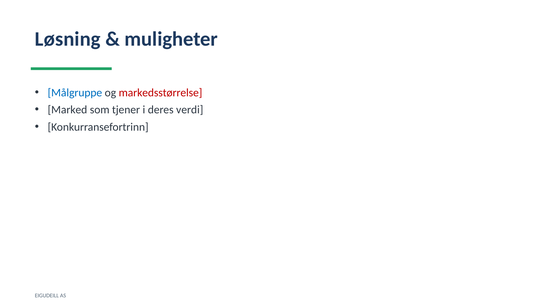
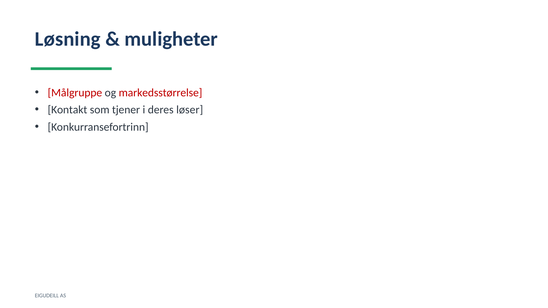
Målgruppe colour: blue -> red (75, 93)
Marked: Marked -> Kontakt (67, 110)
verdi: verdi -> løser (190, 110)
